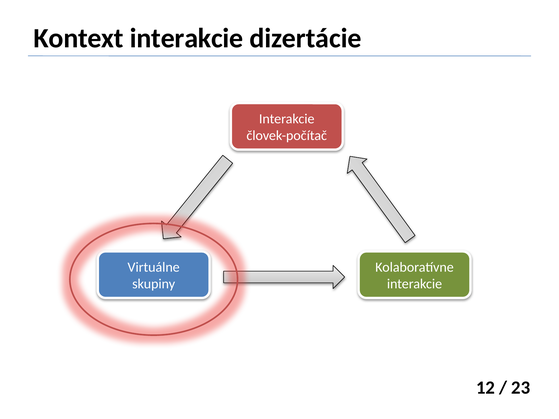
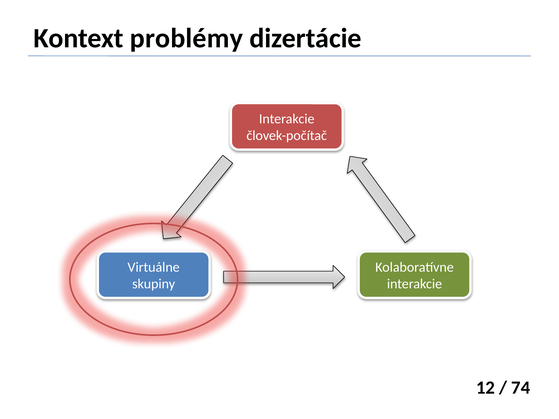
Kontext interakcie: interakcie -> problémy (186, 38)
23: 23 -> 74 (521, 388)
